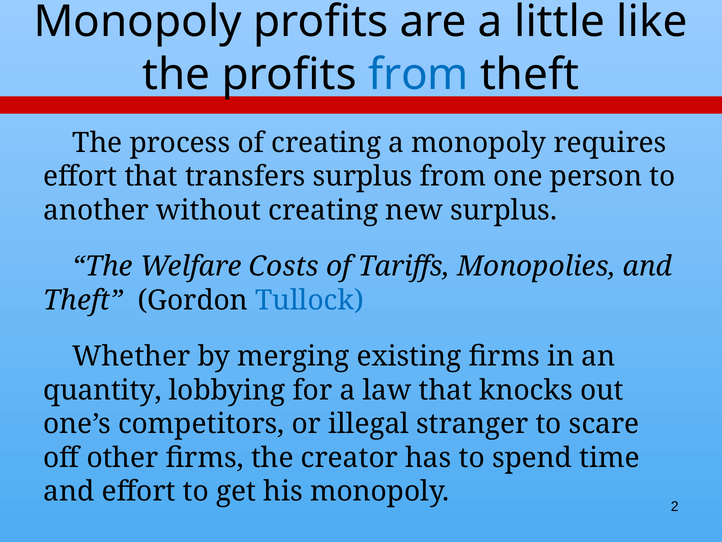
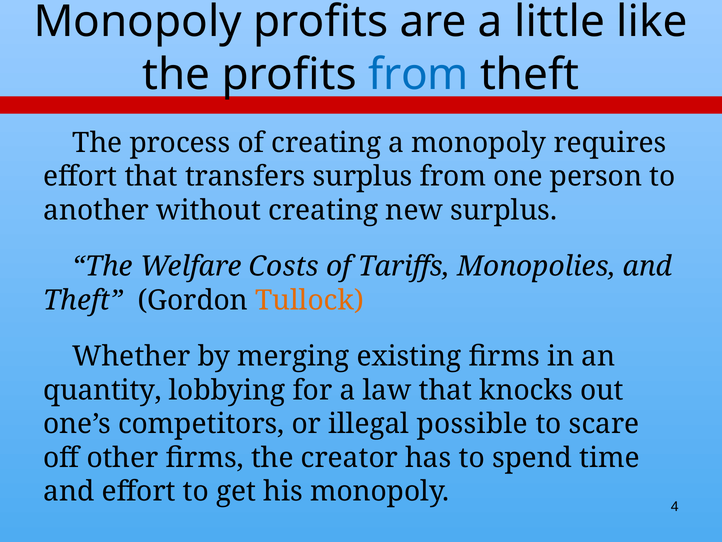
Tullock colour: blue -> orange (310, 300)
stranger: stranger -> possible (472, 424)
2: 2 -> 4 (675, 506)
